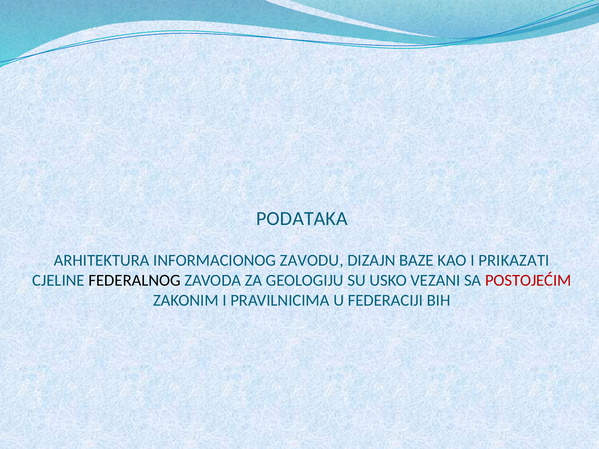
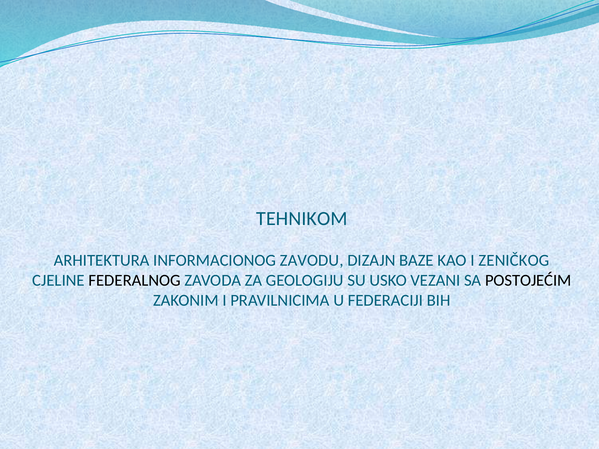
PODATAKA: PODATAKA -> TEHNIKOM (302, 219)
PRIKAZATI: PRIKAZATI -> ZENIČKOG (514, 261)
POSTOJEĆIM colour: red -> black (528, 281)
